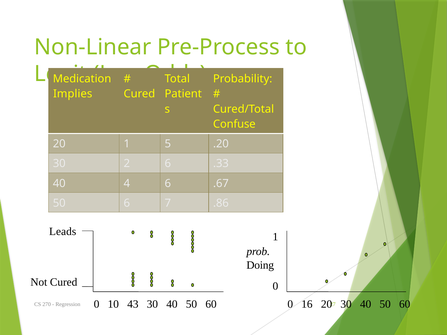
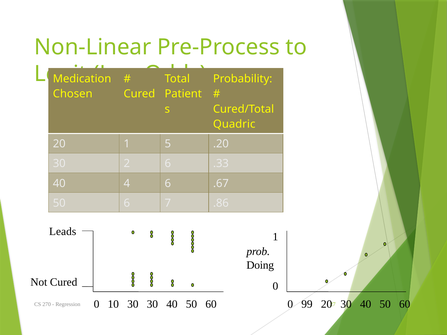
Implies: Implies -> Chosen (73, 94)
Confuse: Confuse -> Quadric (234, 124)
10 43: 43 -> 30 (133, 304)
16: 16 -> 99 (307, 304)
